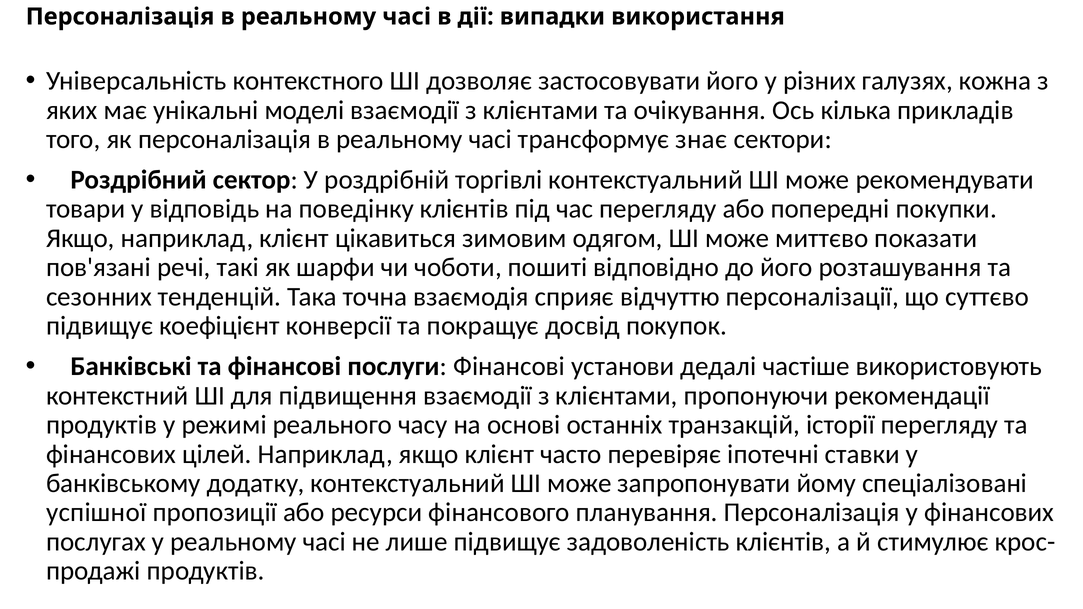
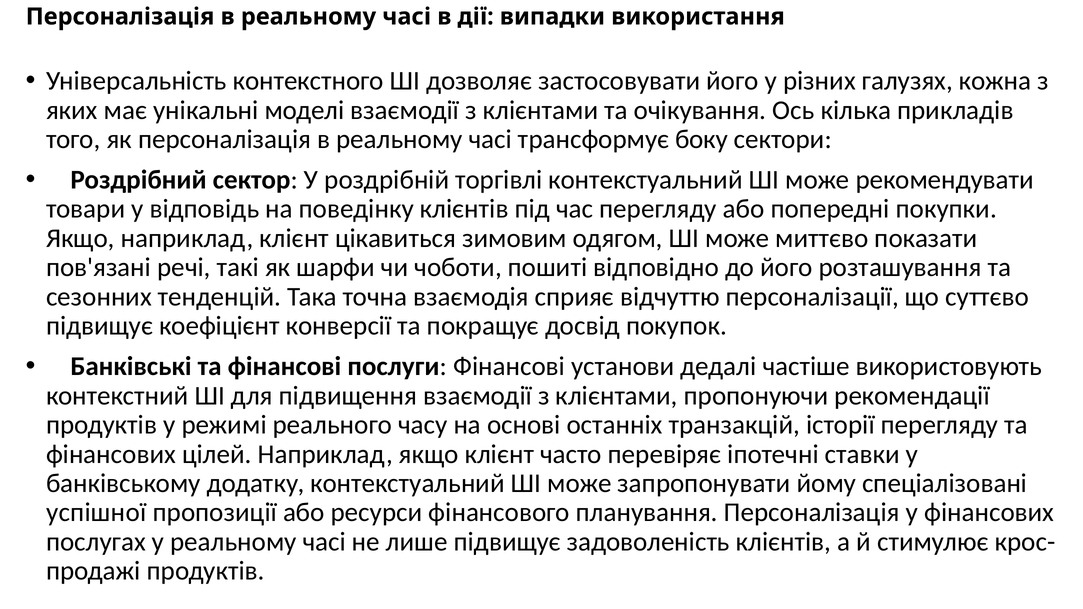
знає: знає -> боку (702, 139)
